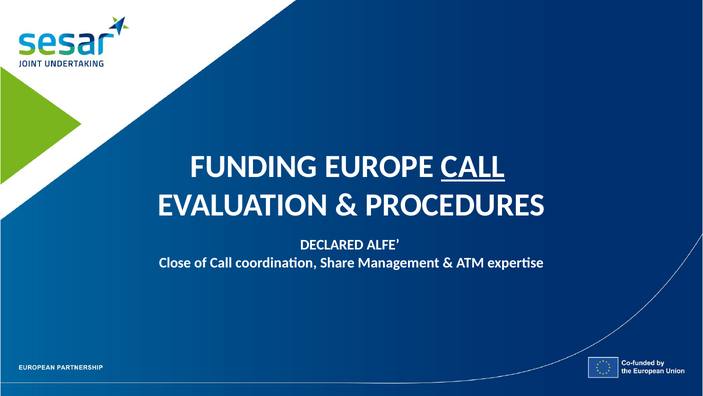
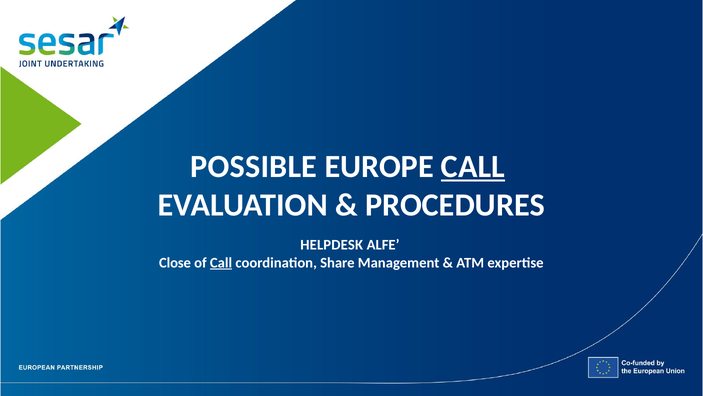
FUNDING: FUNDING -> POSSIBLE (254, 166)
DECLARED: DECLARED -> HELPDESK (332, 245)
Call underline: none -> present (221, 262)
